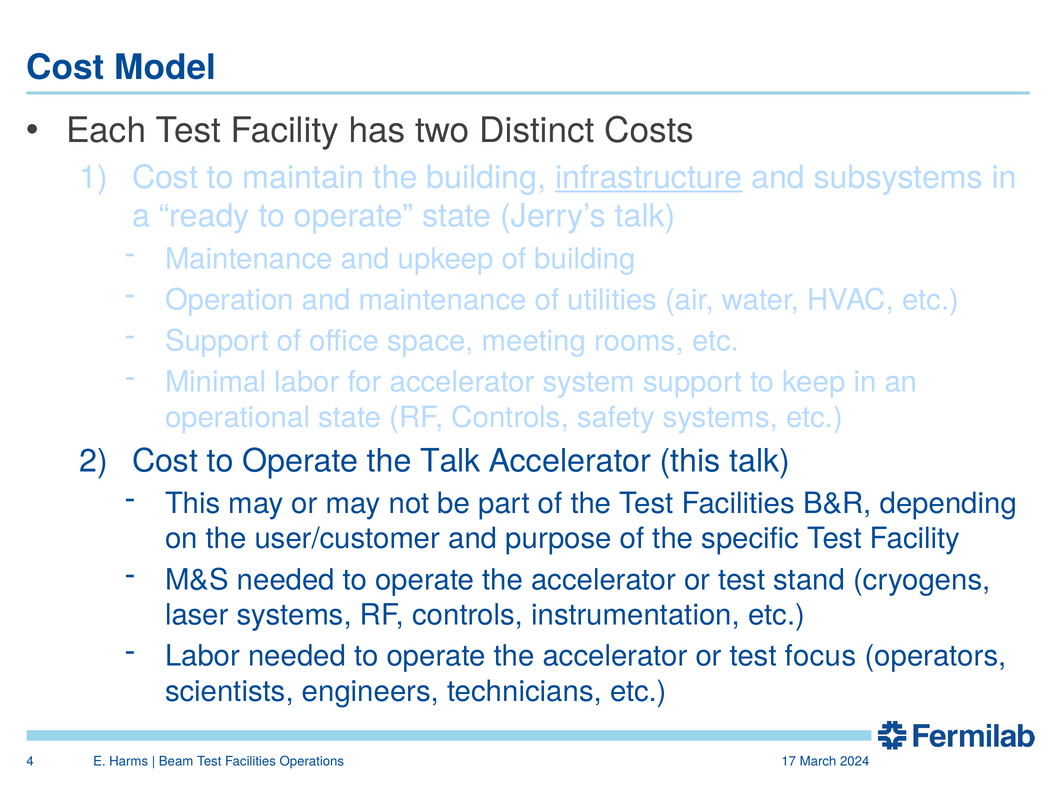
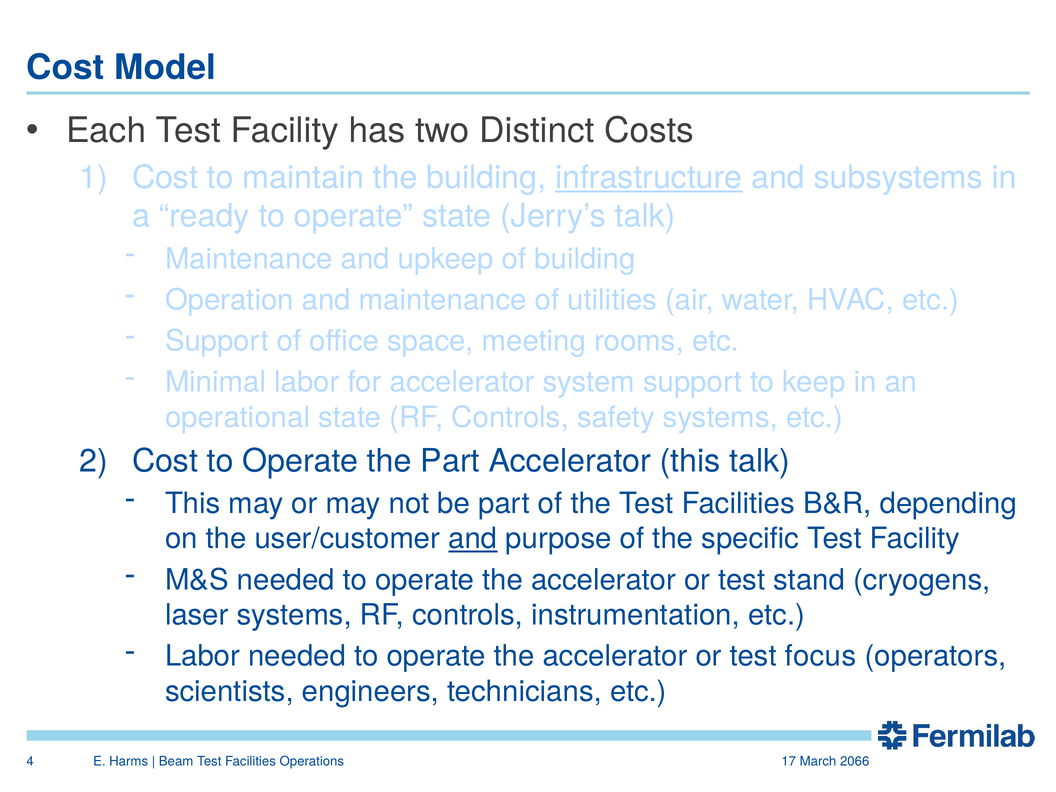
the Talk: Talk -> Part (450, 461)
and underline: none -> present (473, 539)
2024: 2024 -> 2066 (855, 761)
